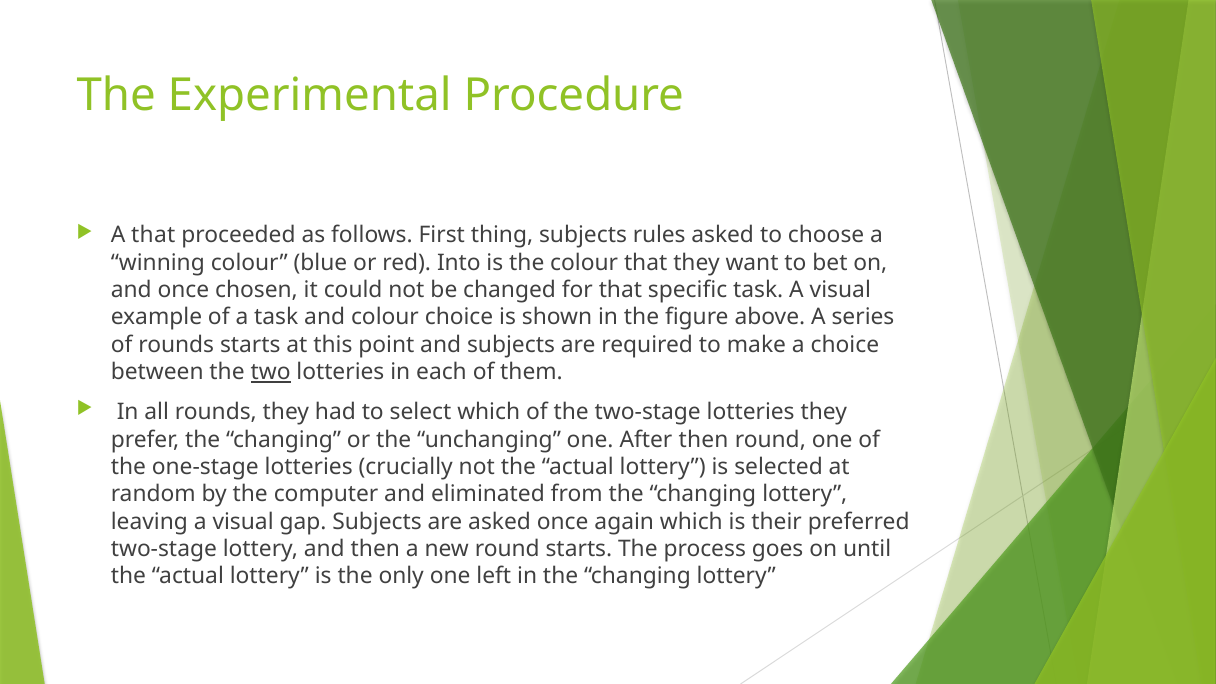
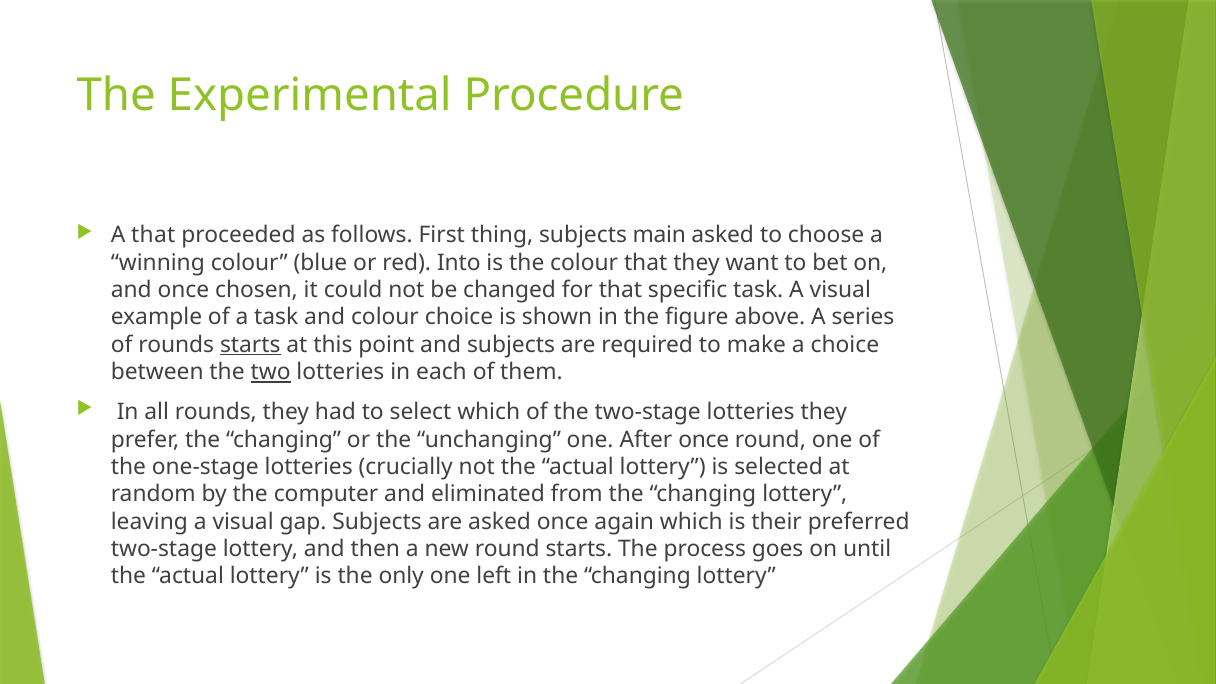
rules: rules -> main (659, 235)
starts underline: none -> present (250, 345)
After then: then -> once (704, 440)
